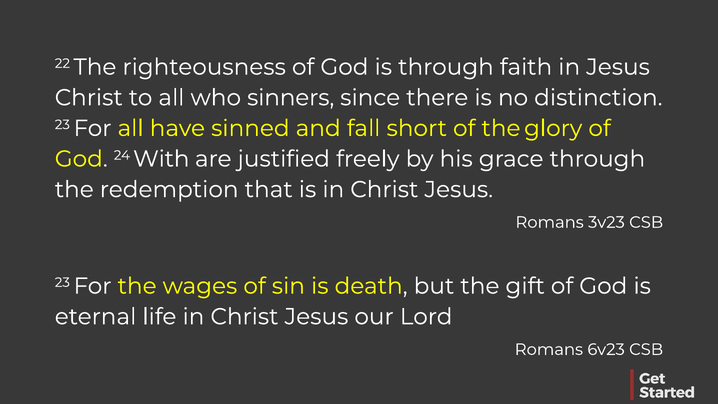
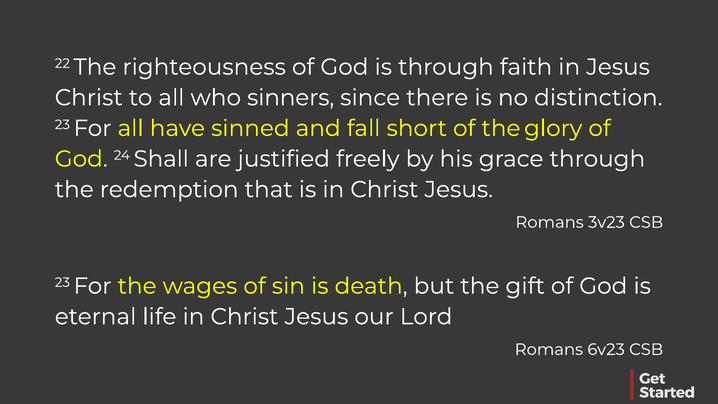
With: With -> Shall (161, 159)
